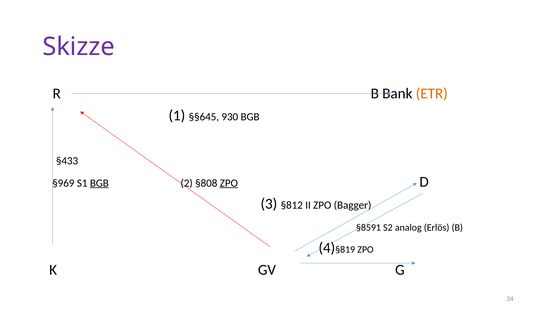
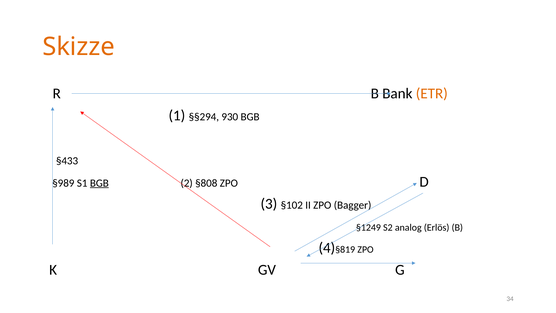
Skizze colour: purple -> orange (79, 47)
§§645: §§645 -> §§294 (204, 117)
§969: §969 -> §989 (63, 183)
ZPO underline: present -> none (229, 183)
§812: §812 -> §102 (292, 205)
§8591: §8591 -> §1249 (368, 227)
